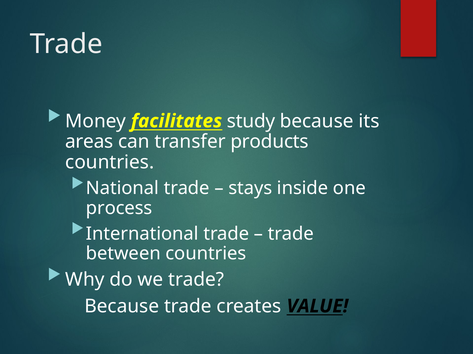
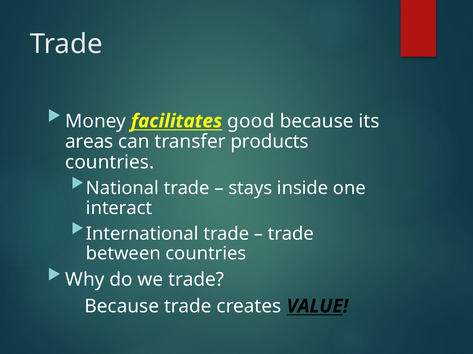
study: study -> good (251, 121)
process: process -> interact (119, 208)
